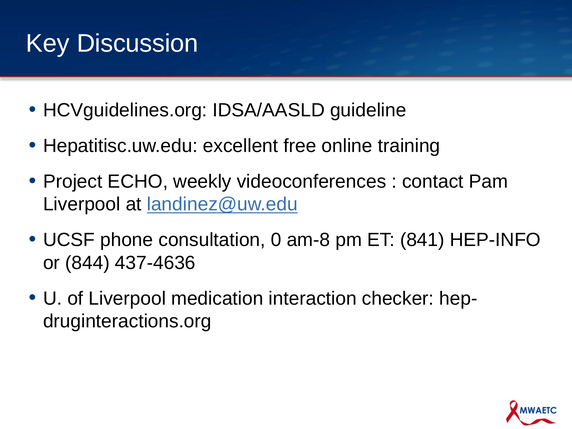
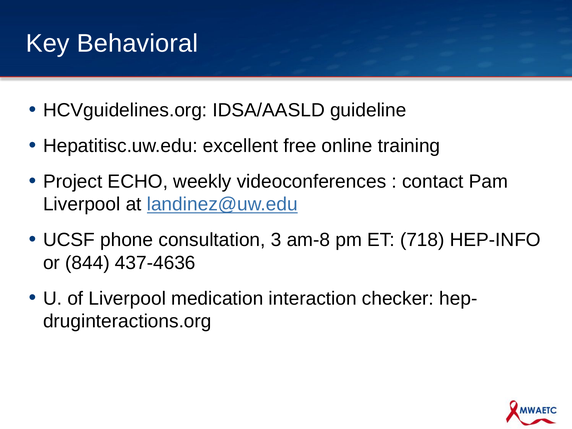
Discussion: Discussion -> Behavioral (137, 43)
0: 0 -> 3 (276, 240)
841: 841 -> 718 (422, 240)
